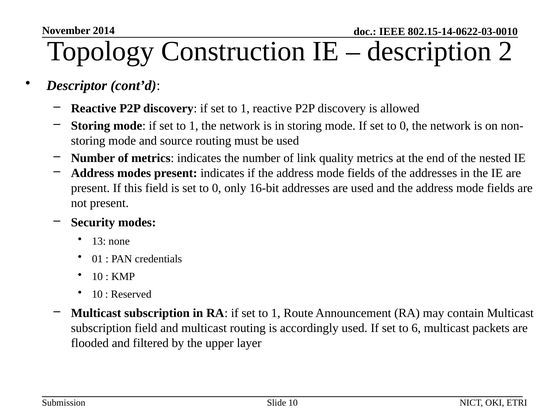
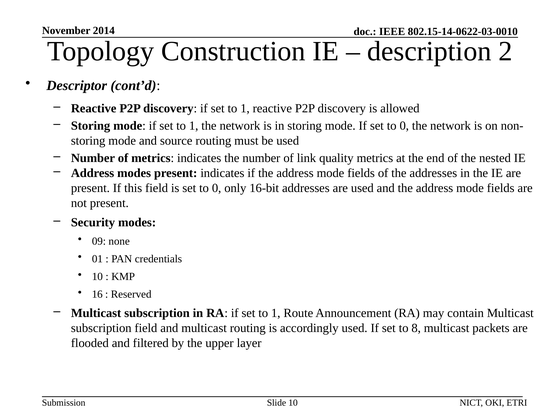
13: 13 -> 09 (99, 241)
10: 10 -> 16 (97, 294)
6: 6 -> 8 (416, 328)
